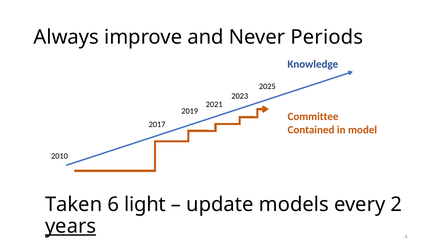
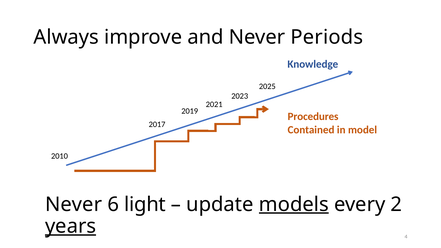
Committee: Committee -> Procedures (313, 116)
Taken: Taken -> Never (74, 204)
models underline: none -> present (294, 204)
